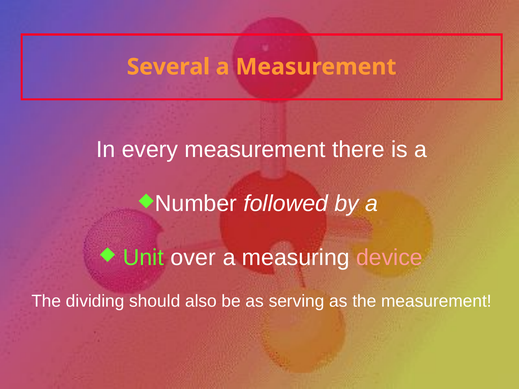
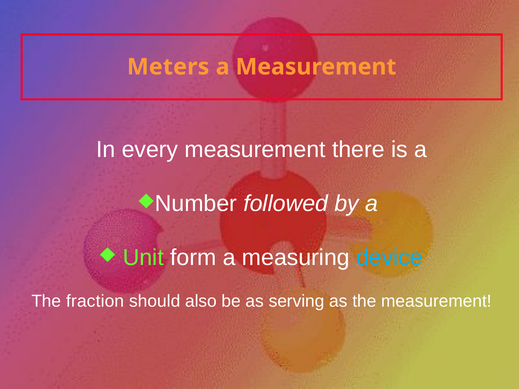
Several: Several -> Meters (168, 67)
over: over -> form (193, 258)
device colour: pink -> light blue (389, 258)
dividing: dividing -> fraction (95, 301)
